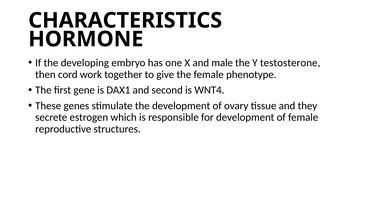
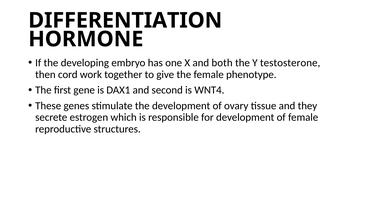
CHARACTERISTICS: CHARACTERISTICS -> DIFFERENTIATION (125, 20)
male: male -> both (222, 63)
